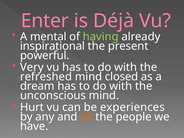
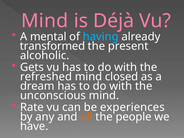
Enter: Enter -> Mind (45, 21)
having colour: light green -> light blue (101, 37)
inspirational: inspirational -> transformed (52, 46)
powerful: powerful -> alcoholic (45, 56)
Very: Very -> Gets (32, 67)
Hurt: Hurt -> Rate (32, 107)
